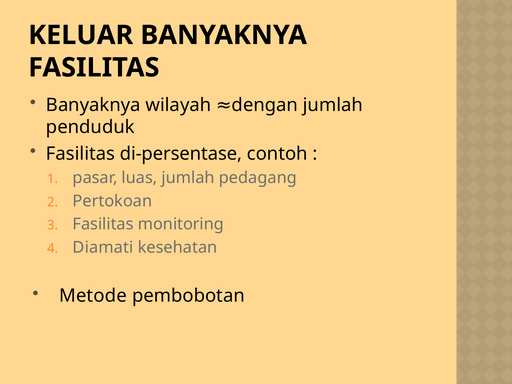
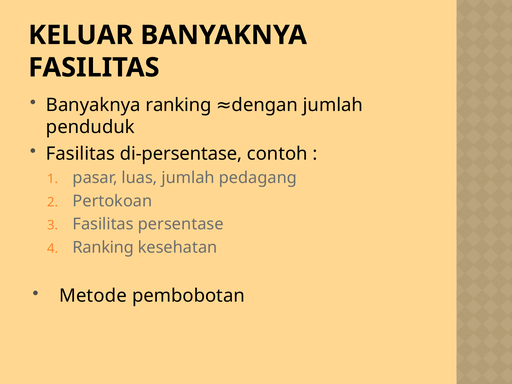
Banyaknya wilayah: wilayah -> ranking (179, 105)
monitoring: monitoring -> persentase (181, 224)
Diamati: Diamati -> Ranking (103, 247)
